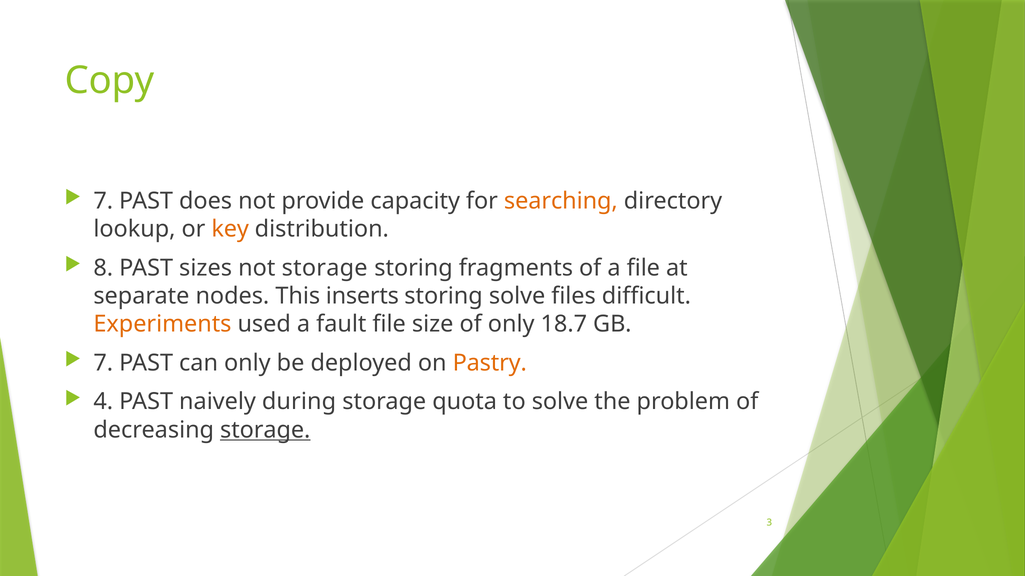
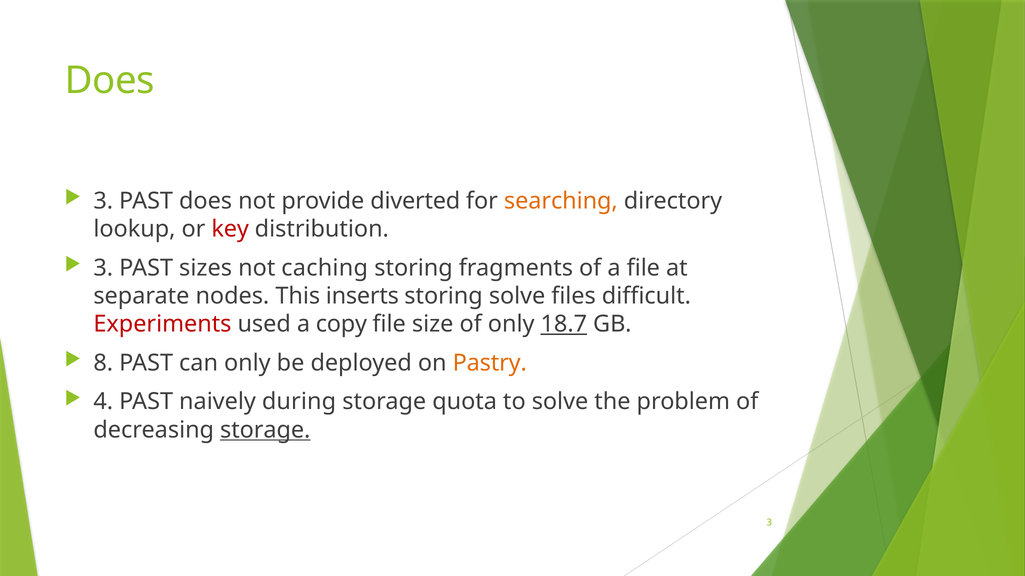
Copy: Copy -> Does (110, 81)
7: 7 -> 3 (103, 201)
capacity: capacity -> diverted (415, 201)
key colour: orange -> red (230, 229)
8: 8 -> 3 (103, 268)
not storage: storage -> caching (325, 268)
Experiments colour: orange -> red (162, 324)
fault: fault -> copy (341, 324)
18.7 underline: none -> present (564, 324)
7: 7 -> 8 (103, 363)
